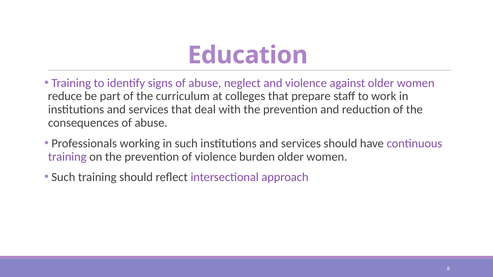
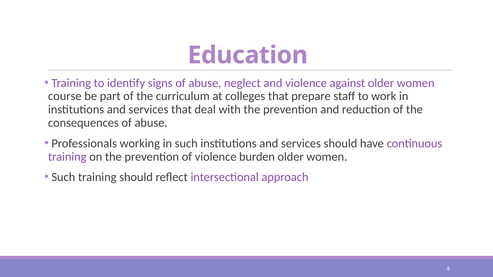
reduce: reduce -> course (65, 96)
